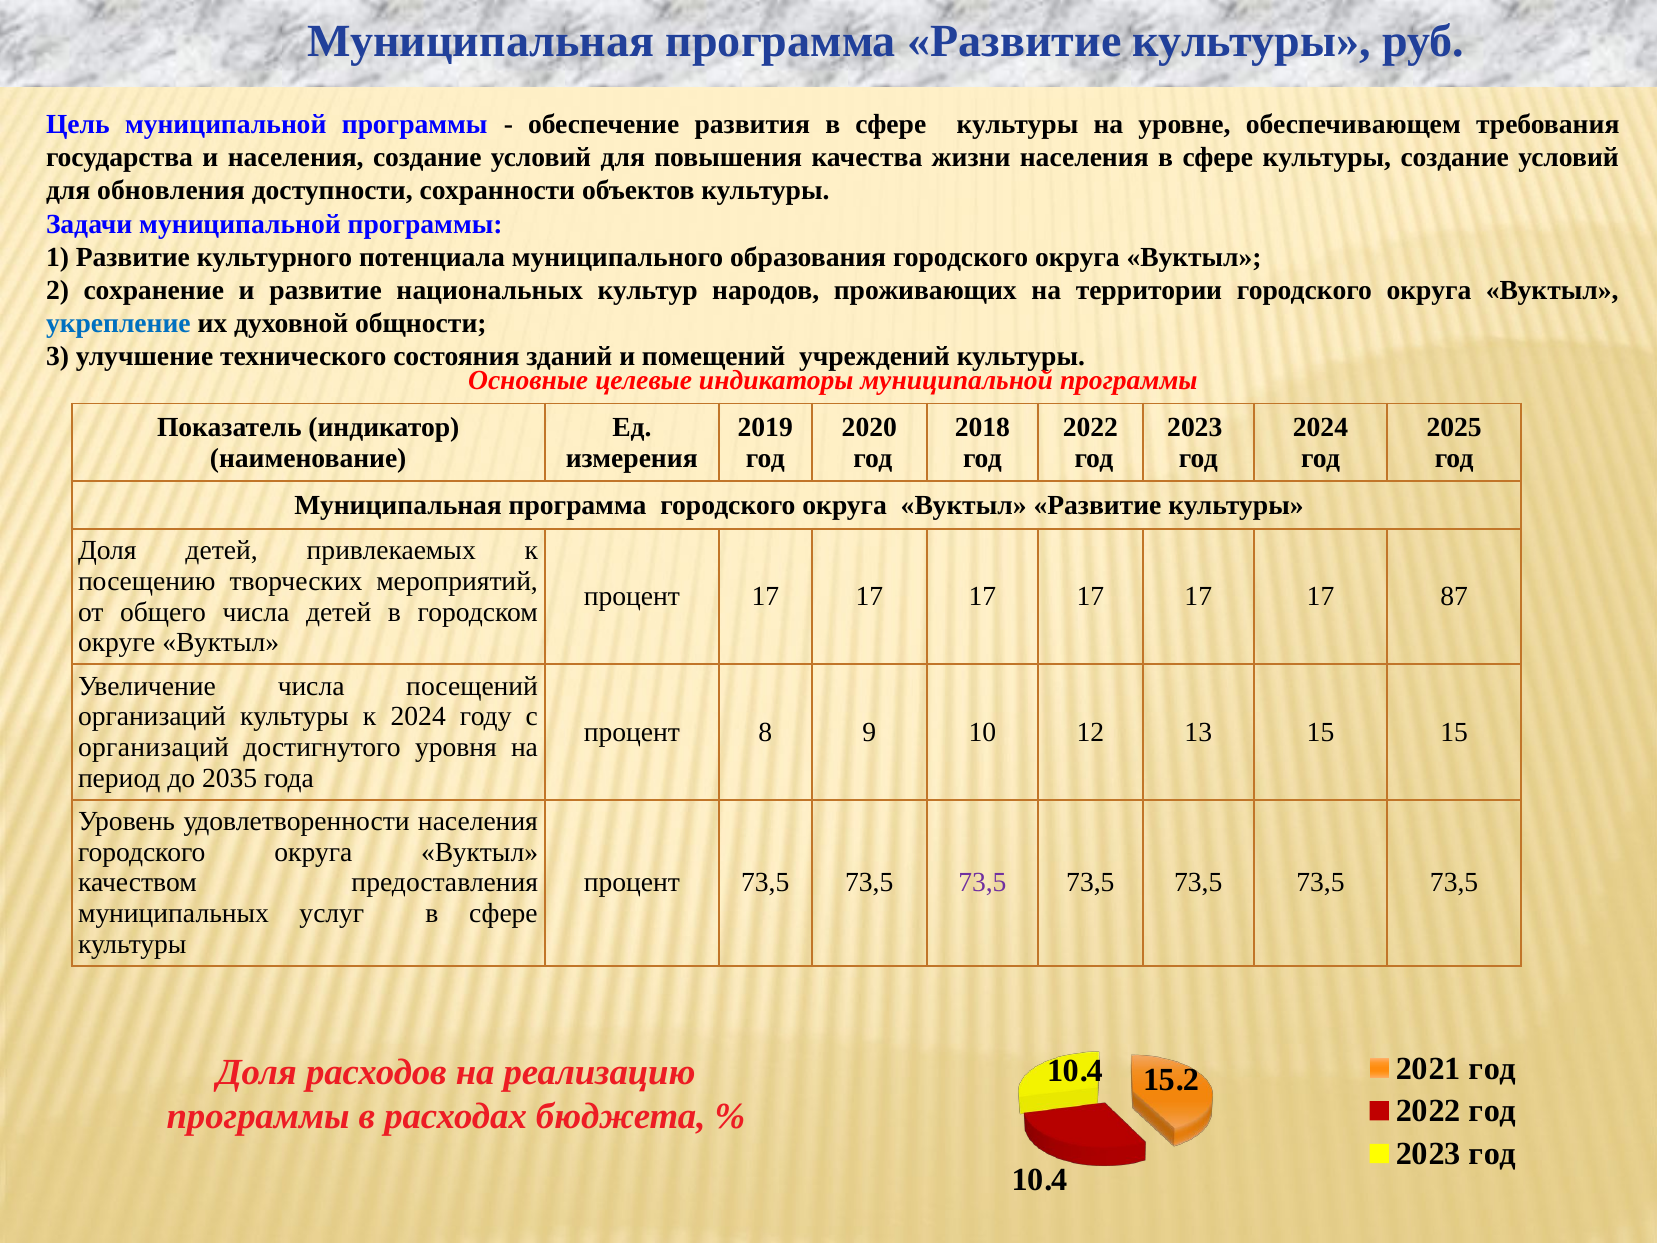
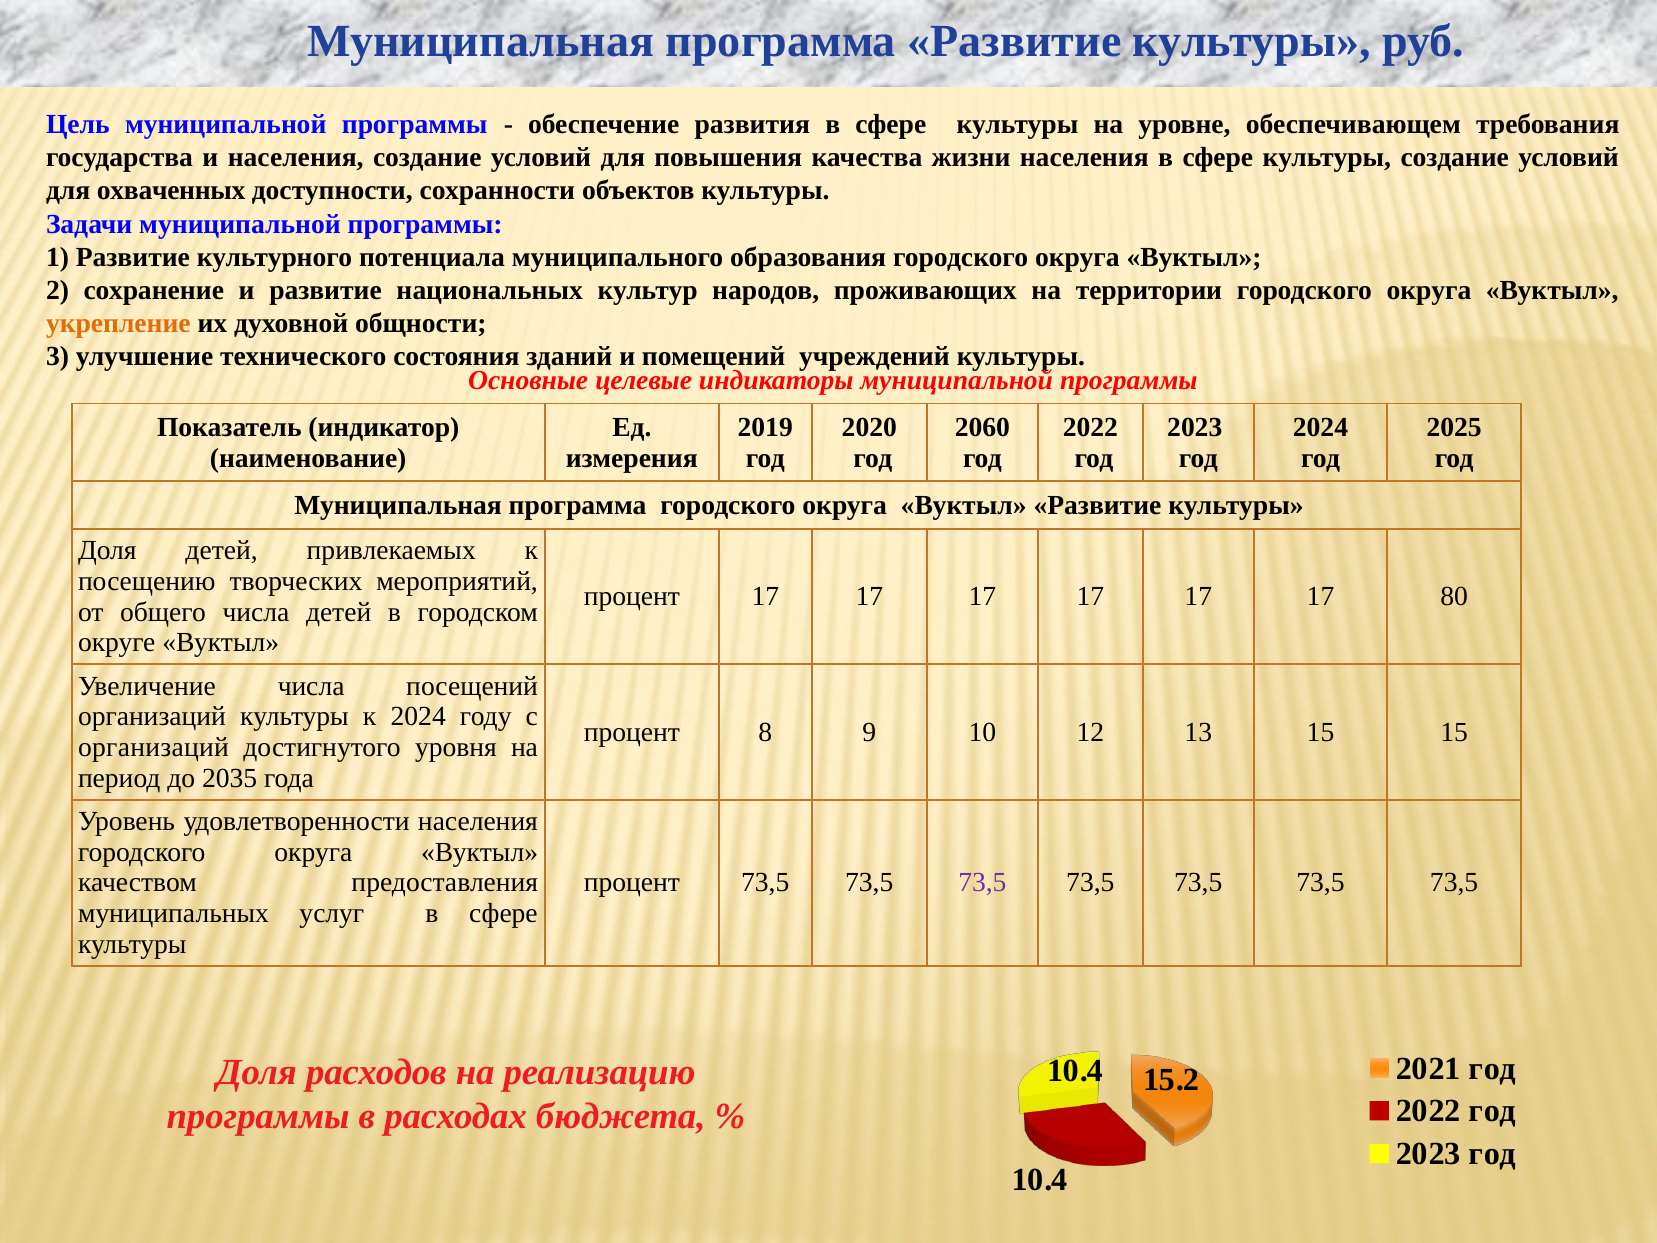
обновления: обновления -> охваченных (171, 191)
укрепление colour: blue -> orange (118, 323)
2018: 2018 -> 2060 (982, 427)
87: 87 -> 80 (1454, 596)
